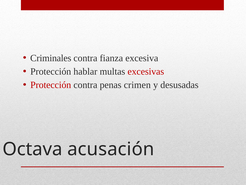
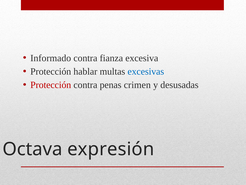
Criminales: Criminales -> Informado (51, 58)
excesivas colour: red -> blue (146, 71)
acusación: acusación -> expresión (111, 149)
